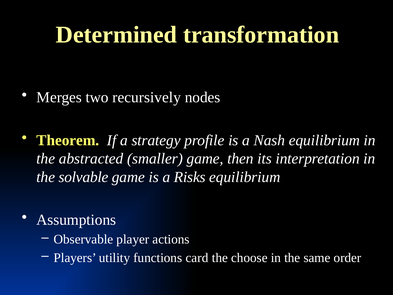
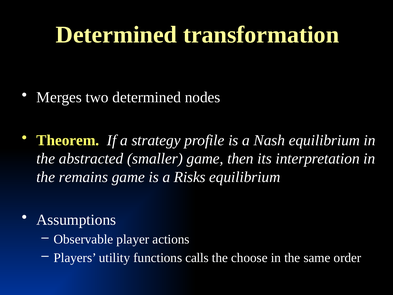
two recursively: recursively -> determined (147, 97)
solvable: solvable -> remains (83, 177)
card: card -> calls (197, 258)
